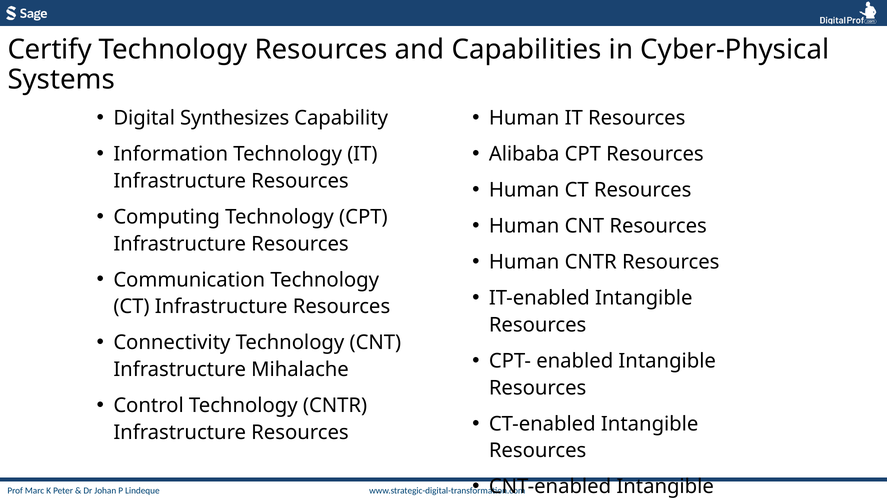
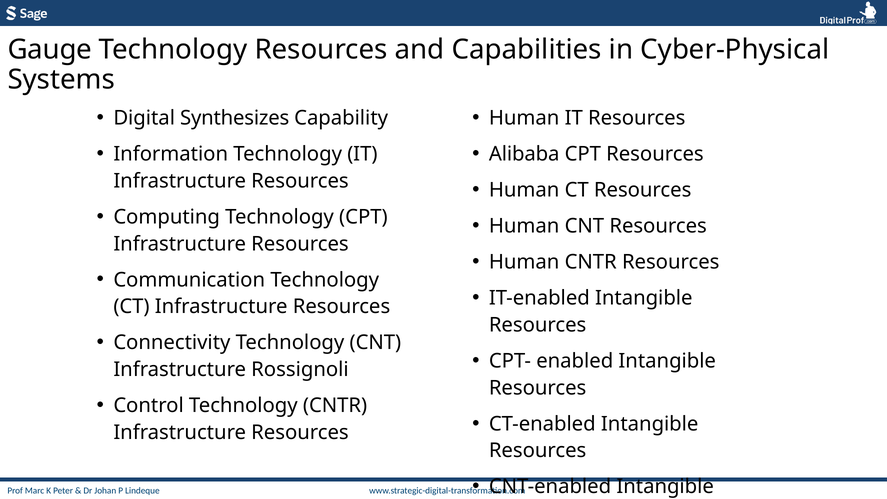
Certify: Certify -> Gauge (50, 50)
Mihalache: Mihalache -> Rossignoli (300, 370)
